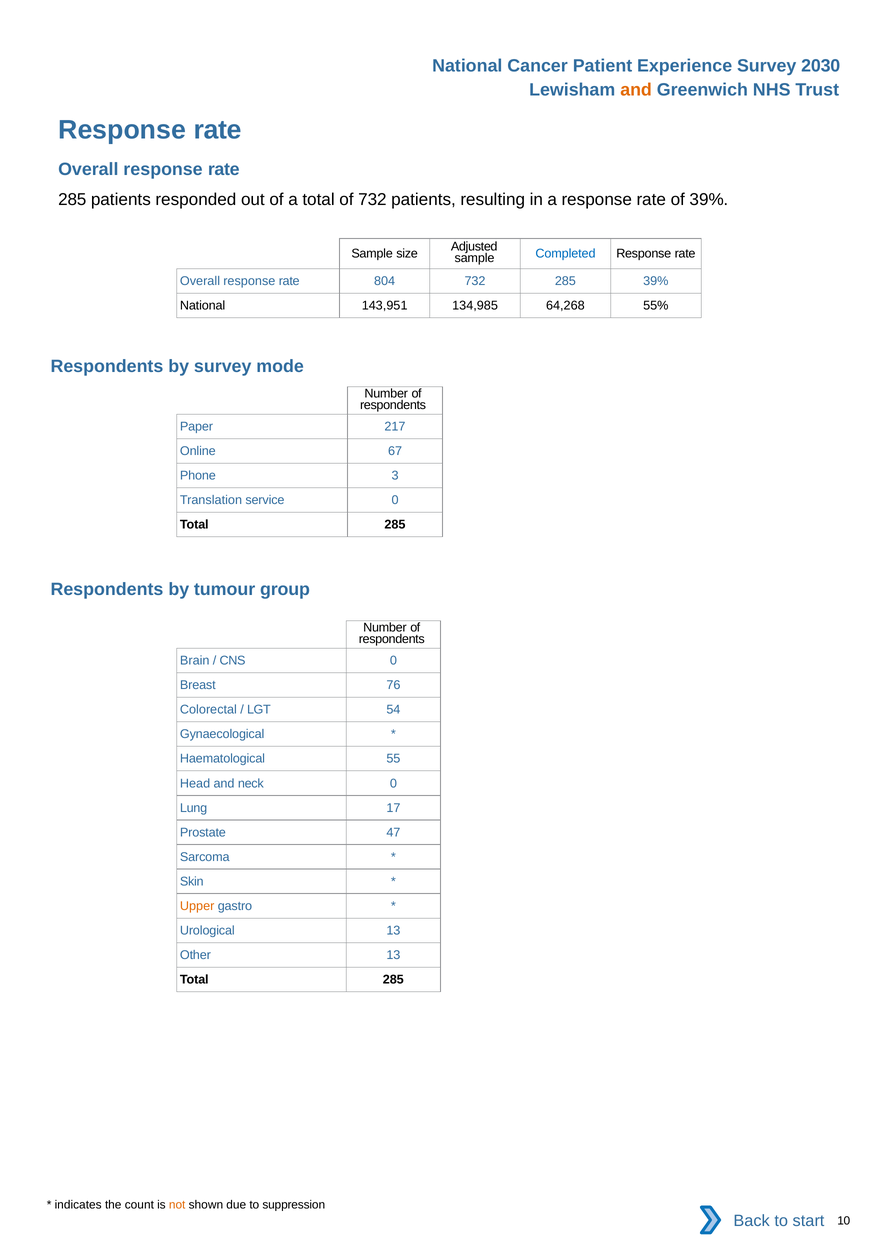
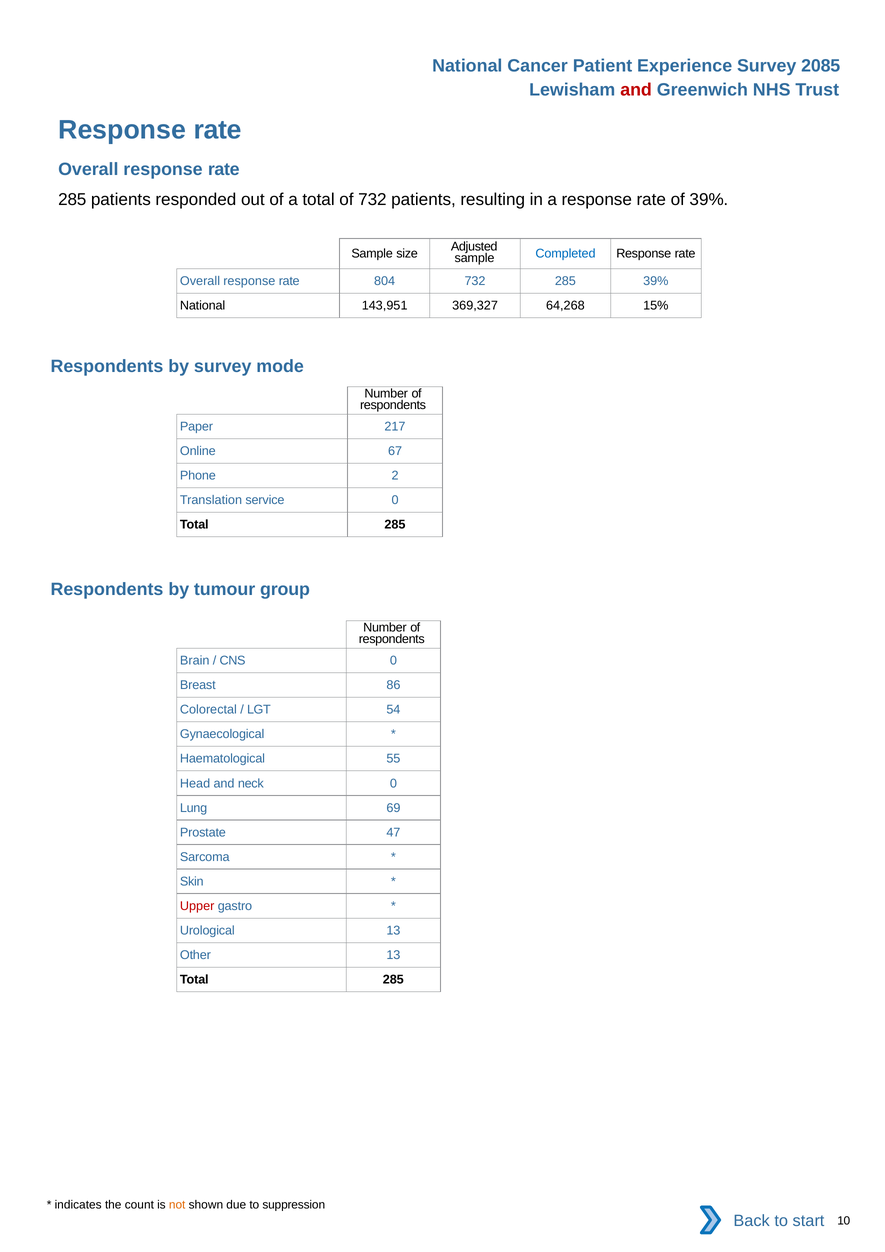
2030: 2030 -> 2085 (821, 66)
and colour: orange -> red (636, 90)
134,985: 134,985 -> 369,327 (475, 306)
55%: 55% -> 15% (656, 306)
3: 3 -> 2 (395, 476)
76: 76 -> 86 (393, 685)
17: 17 -> 69 (393, 808)
Upper colour: orange -> red (197, 906)
